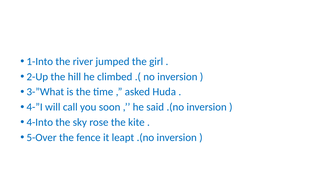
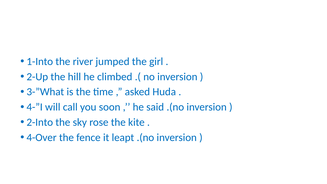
4-Into: 4-Into -> 2-Into (40, 122)
5-Over: 5-Over -> 4-Over (42, 137)
